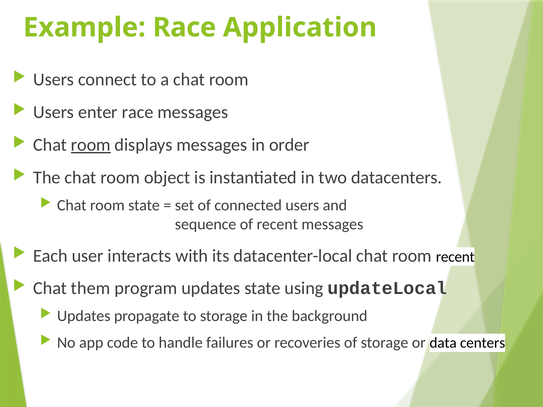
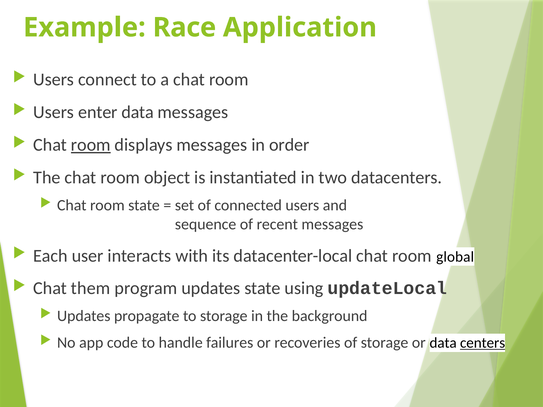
enter race: race -> data (138, 112)
room recent: recent -> global (455, 257)
centers underline: none -> present (483, 343)
